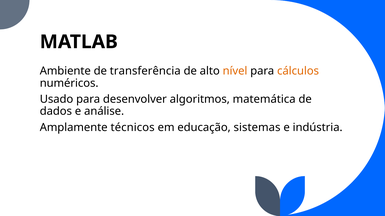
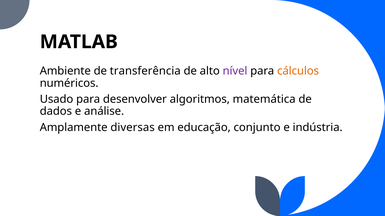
nível colour: orange -> purple (235, 71)
técnicos: técnicos -> diversas (133, 128)
sistemas: sistemas -> conjunto (257, 128)
